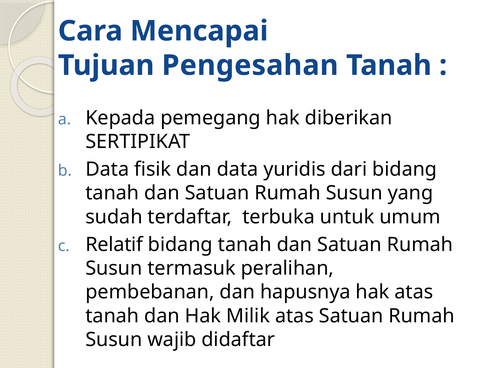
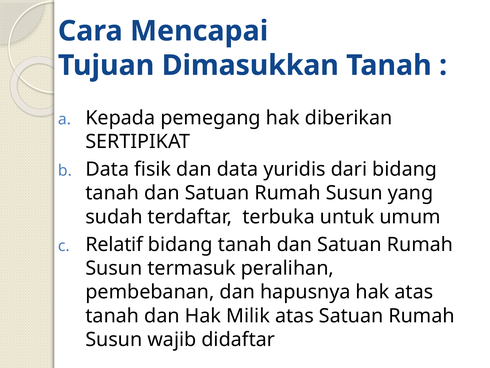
Pengesahan: Pengesahan -> Dimasukkan (250, 65)
